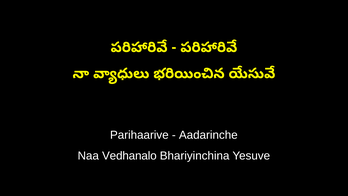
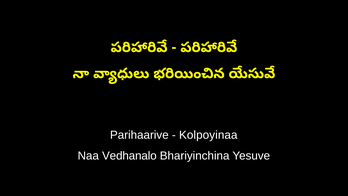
Aadarinche: Aadarinche -> Kolpoyinaa (208, 135)
